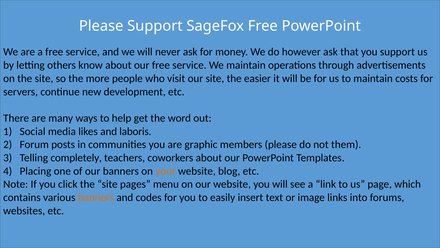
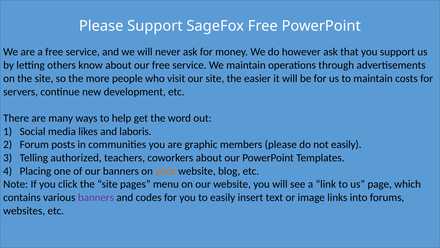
not them: them -> easily (346, 144)
completely: completely -> authorized (76, 158)
banners colour: orange -> purple (96, 197)
